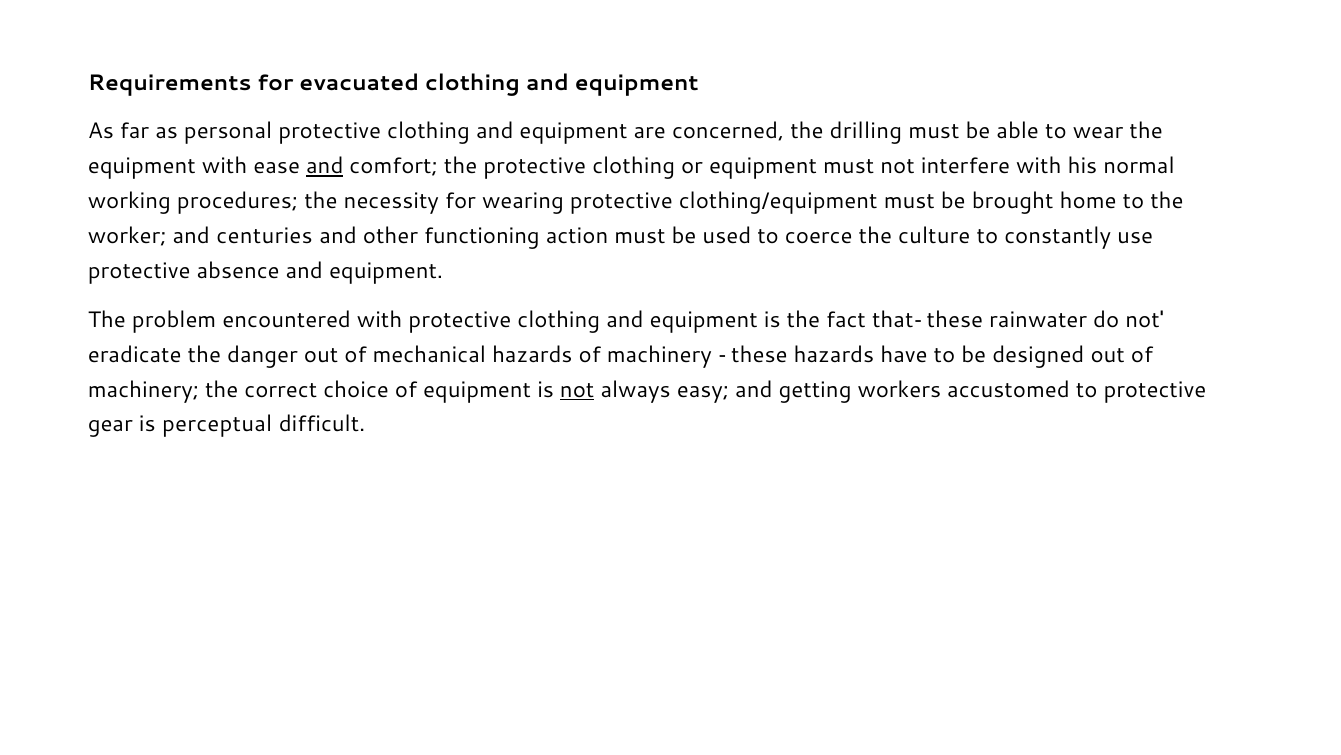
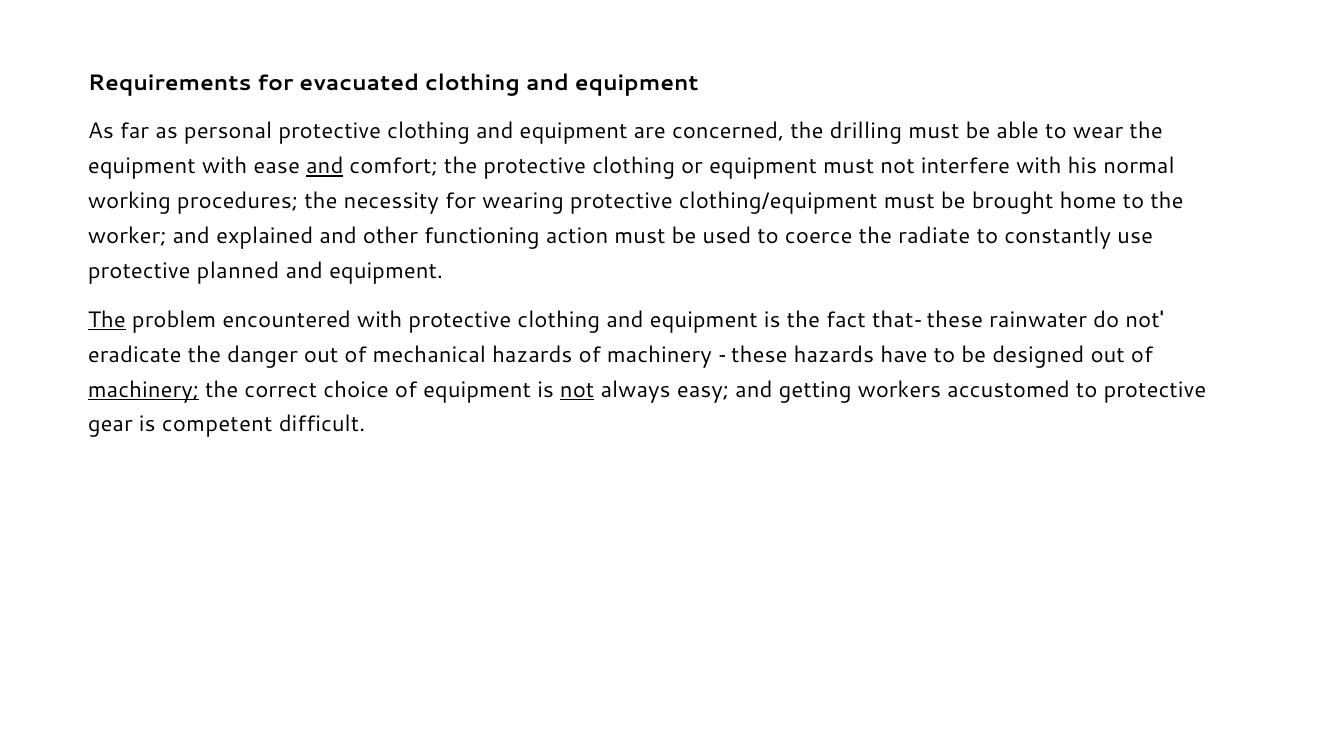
centuries: centuries -> explained (265, 236)
culture: culture -> radiate (934, 236)
absence: absence -> planned (238, 271)
The underline: none -> present (107, 320)
machinery underline: none -> present (143, 389)
perceptual: perceptual -> competent (217, 424)
